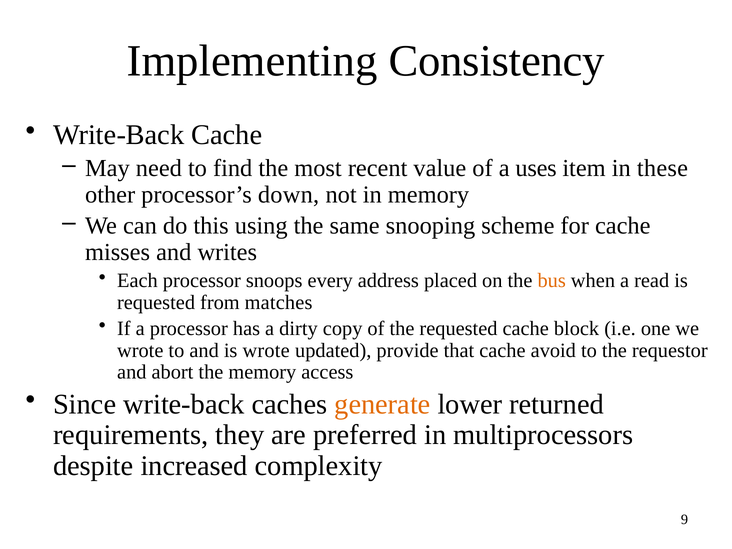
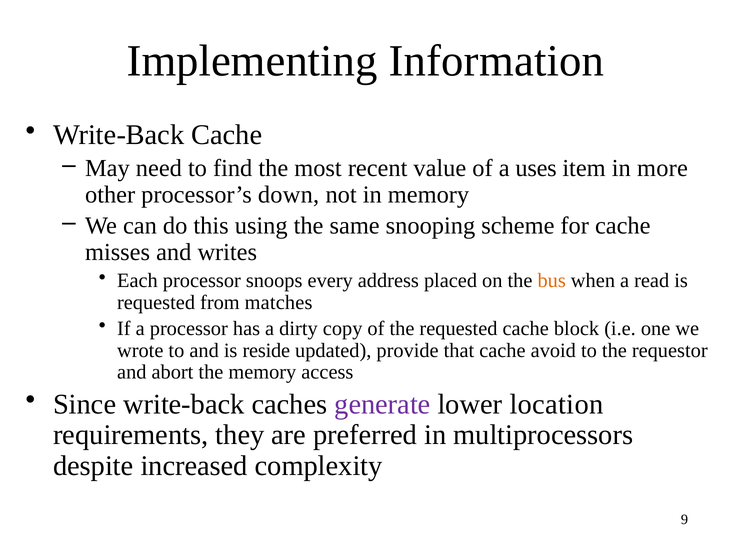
Consistency: Consistency -> Information (496, 61)
these: these -> more (662, 168)
is wrote: wrote -> reside (266, 350)
generate colour: orange -> purple (382, 404)
returned: returned -> location (557, 404)
